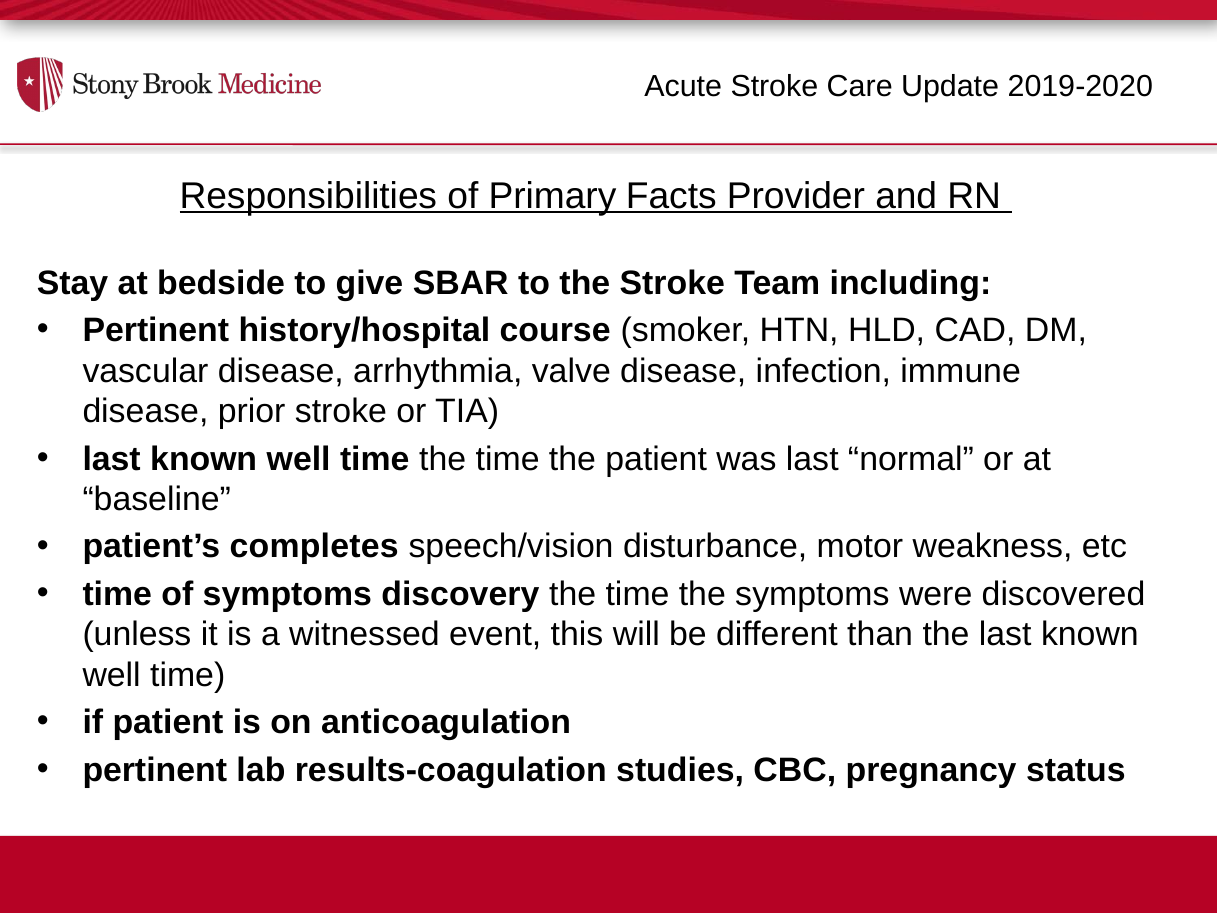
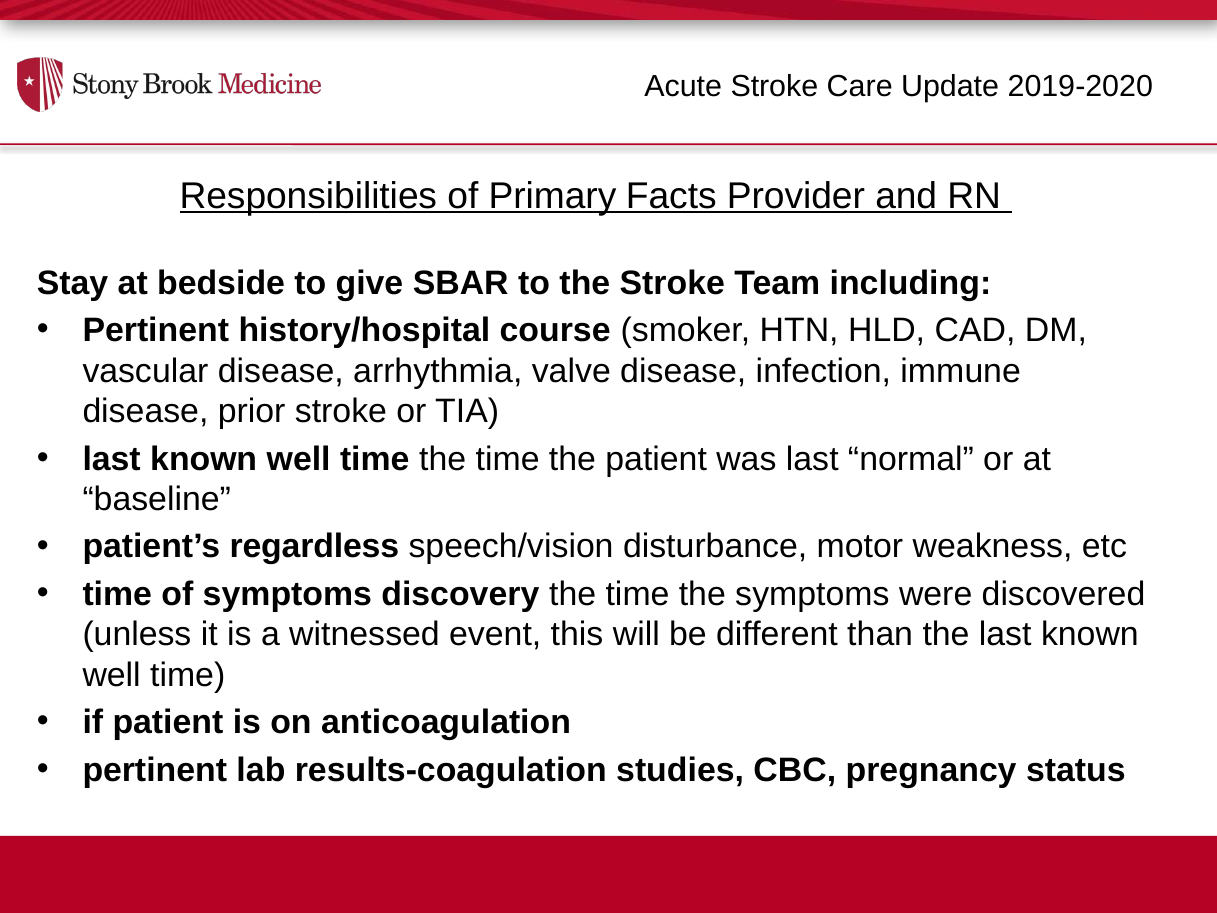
completes: completes -> regardless (314, 547)
